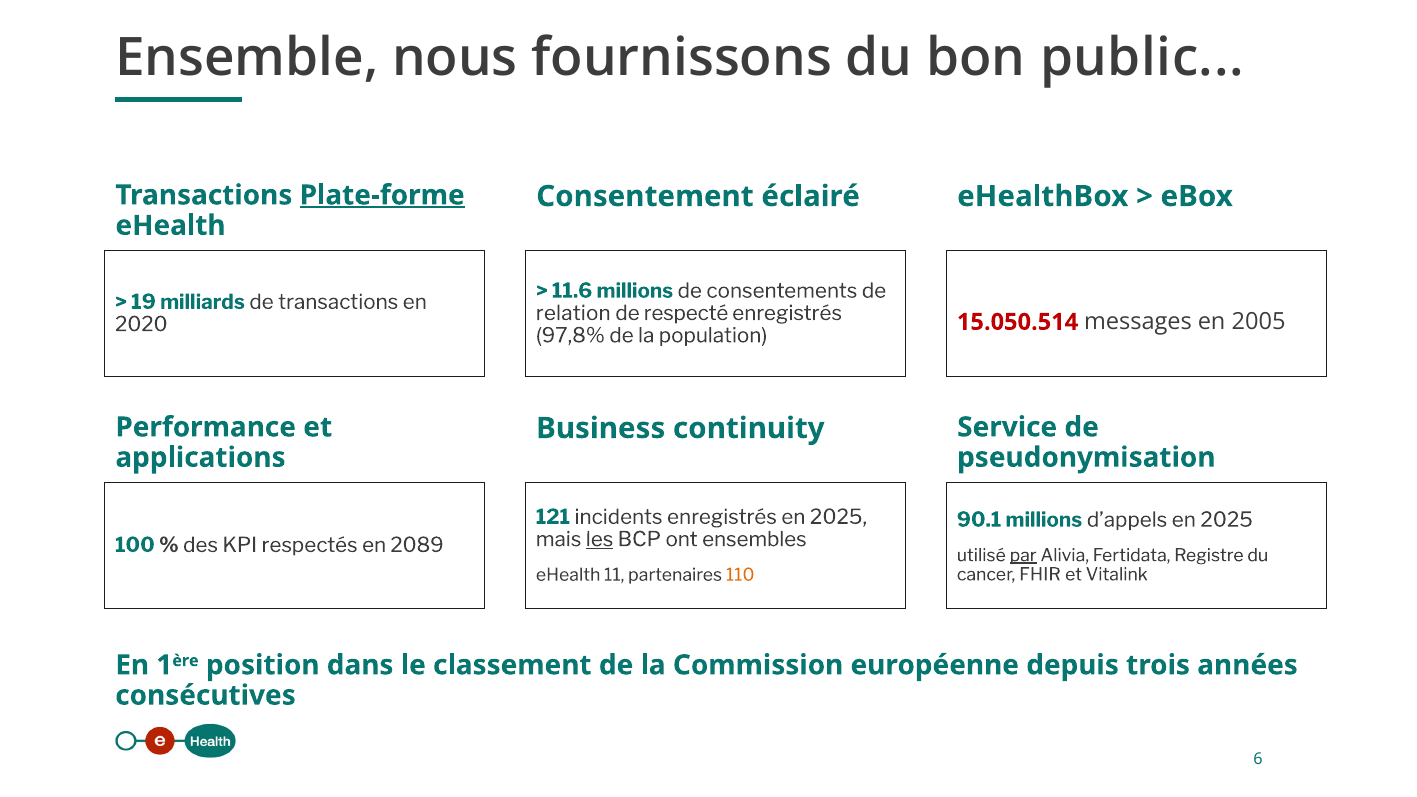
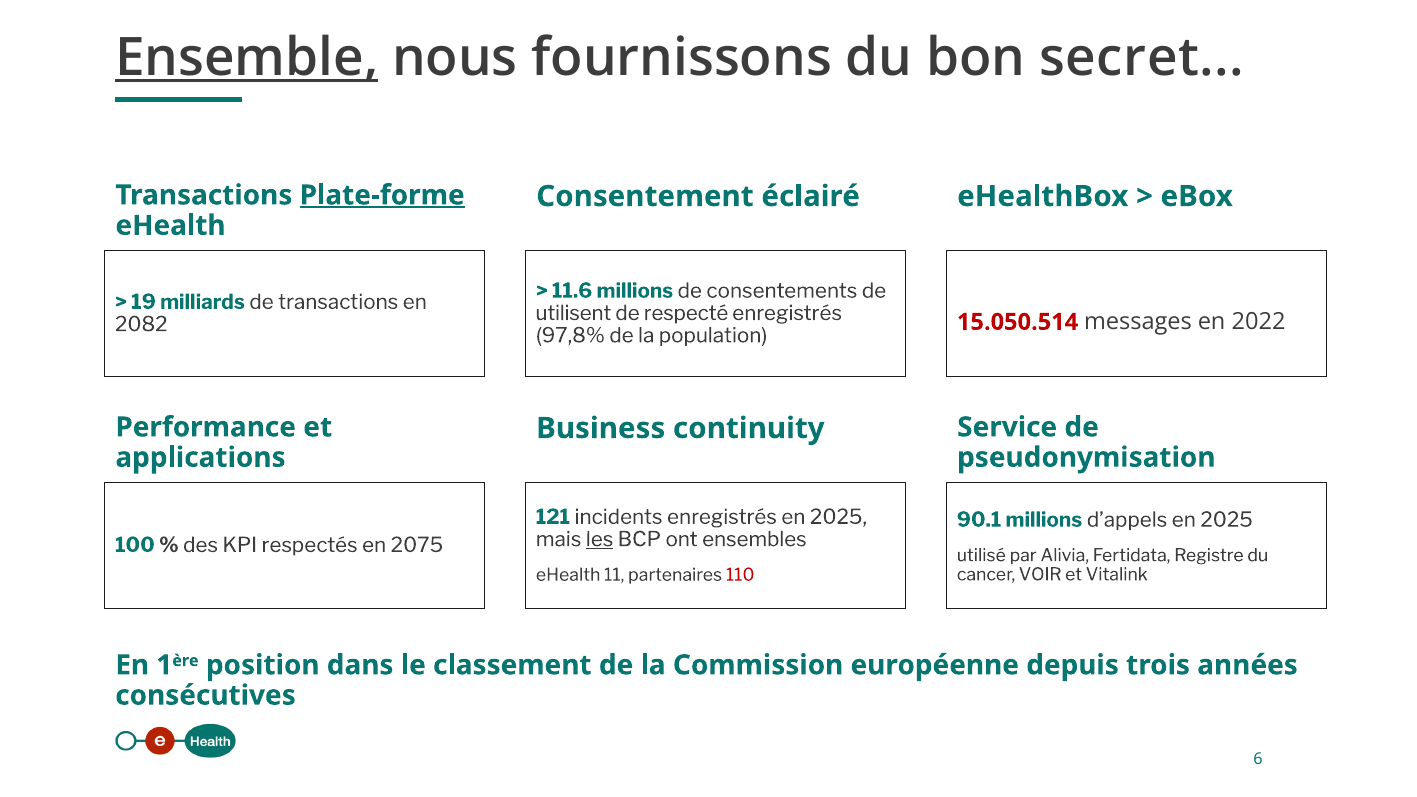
Ensemble underline: none -> present (247, 58)
public: public -> secret (1142, 58)
relation: relation -> utilisent (573, 313)
2005: 2005 -> 2022 (1259, 322)
2020: 2020 -> 2082 (141, 324)
2089: 2089 -> 2075 (417, 545)
par underline: present -> none (1023, 555)
FHIR: FHIR -> VOIR (1040, 575)
110 colour: orange -> red (740, 575)
